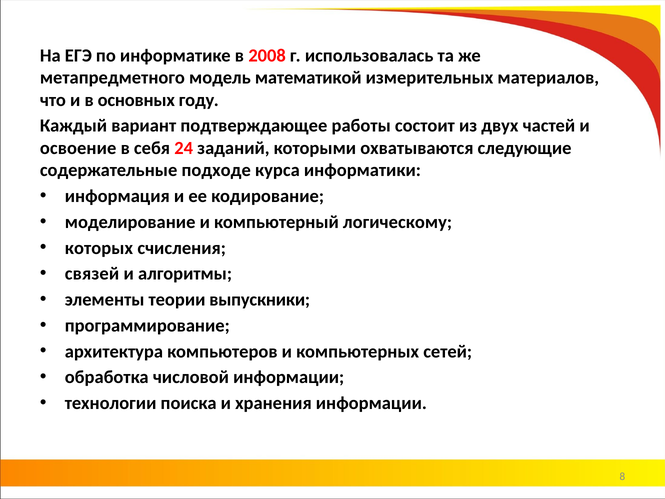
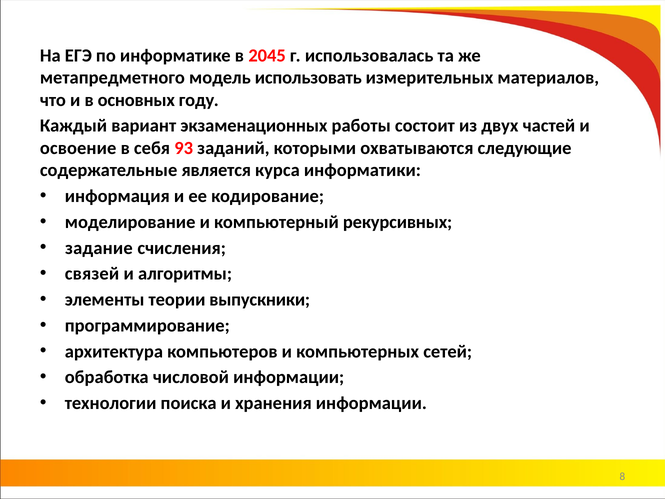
2008: 2008 -> 2045 (267, 56)
математикой: математикой -> использовать (308, 78)
подтверждающее: подтверждающее -> экзаменационных (254, 126)
24: 24 -> 93 (184, 148)
подходе: подходе -> является (216, 170)
логическому: логическому -> рекурсивных (398, 222)
которых: которых -> задание (99, 248)
